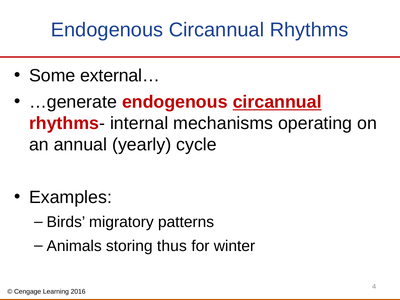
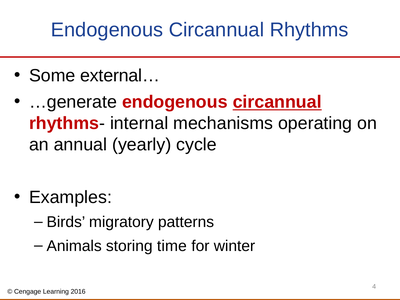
thus: thus -> time (172, 246)
